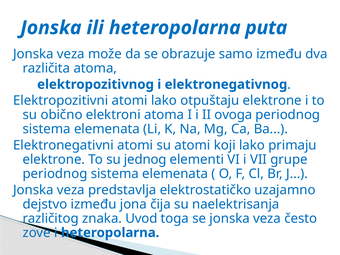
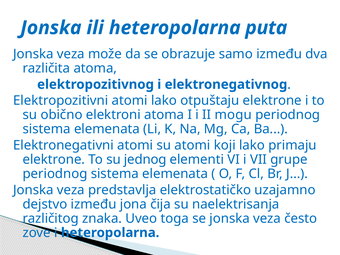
ovoga: ovoga -> mogu (233, 115)
Uvod: Uvod -> Uveo (141, 218)
